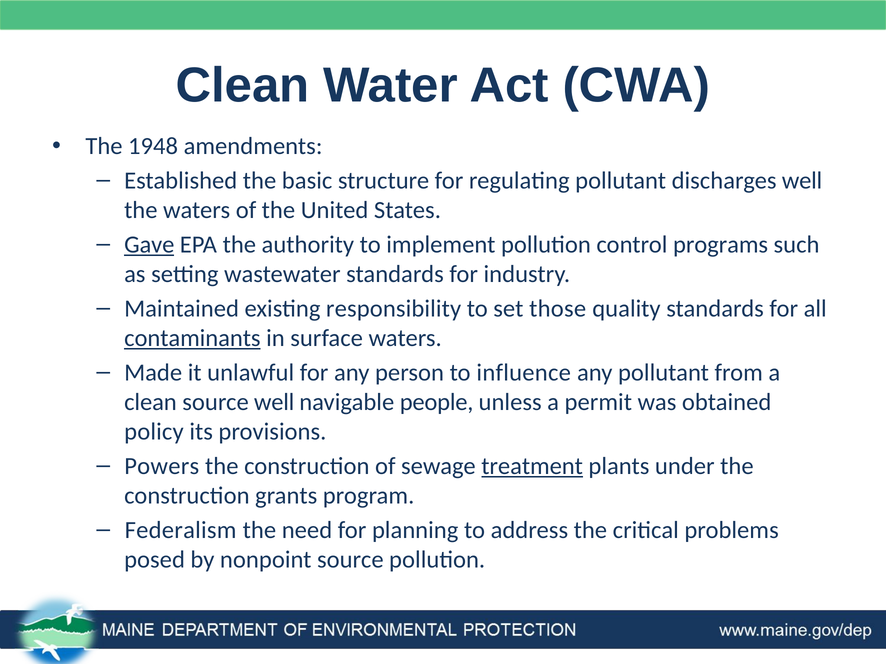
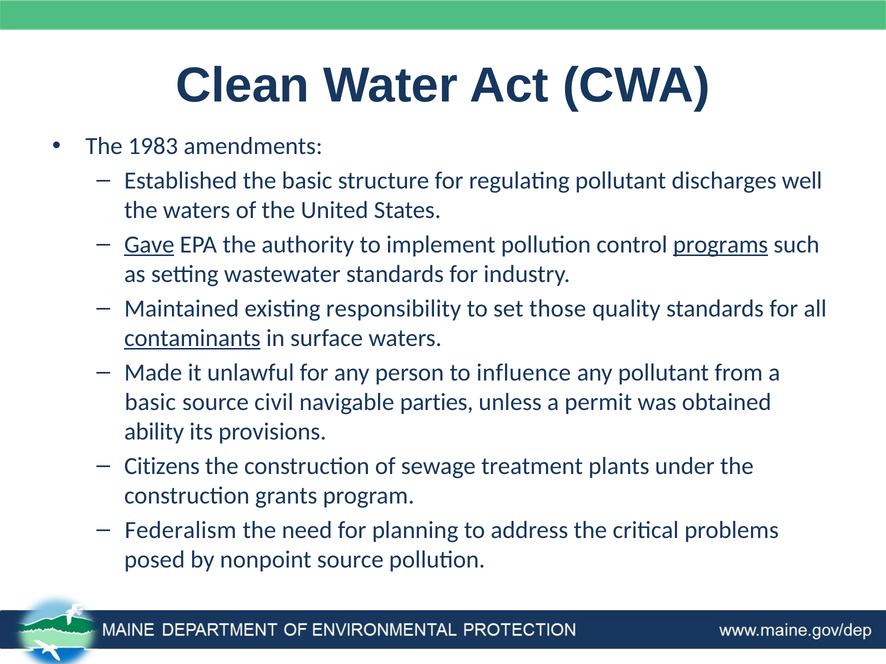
1948: 1948 -> 1983 (153, 146)
programs underline: none -> present (721, 245)
clean: clean -> basic (150, 402)
source well: well -> civil (274, 402)
people: people -> parties (437, 402)
policy: policy -> ability (154, 432)
Powers: Powers -> Citizens (162, 466)
treatment underline: present -> none (532, 466)
